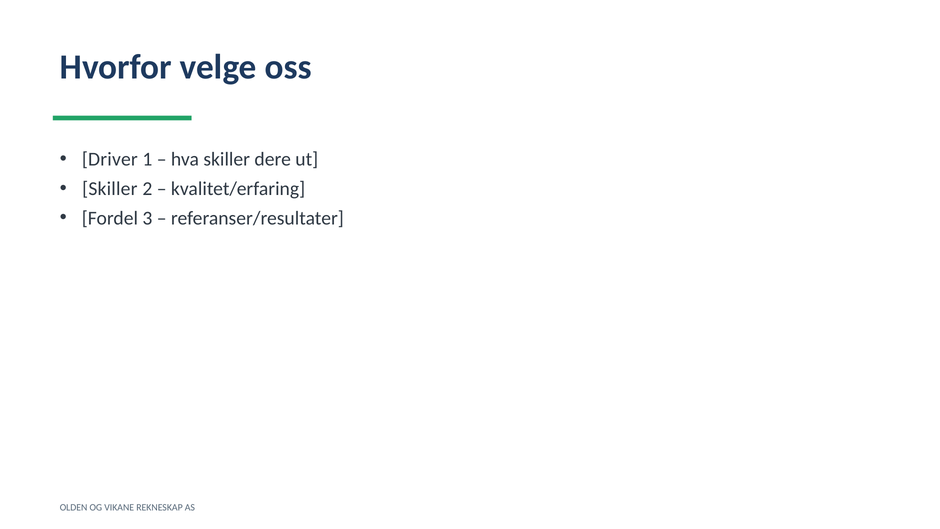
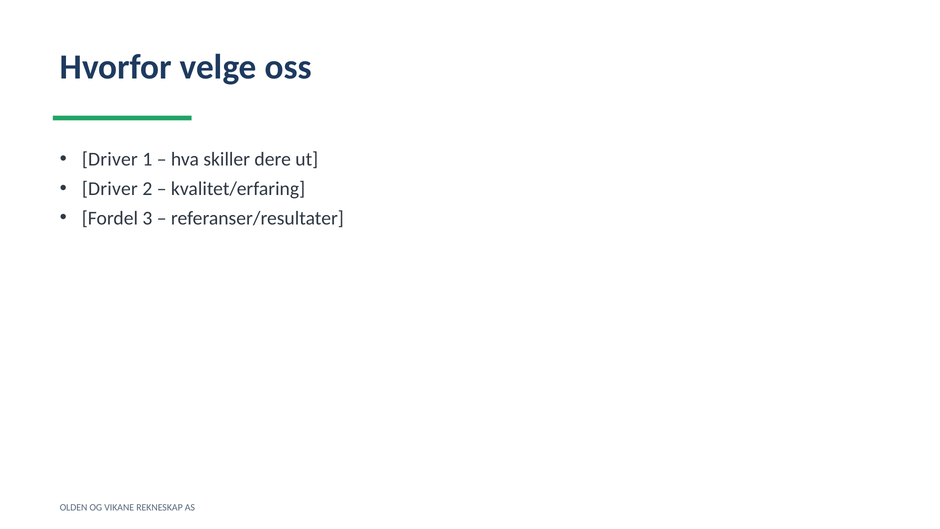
Skiller: Skiller -> Driver (110, 189)
